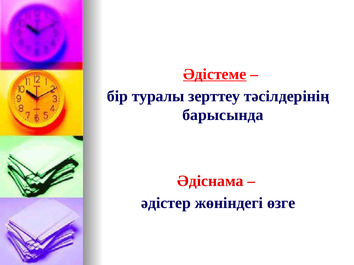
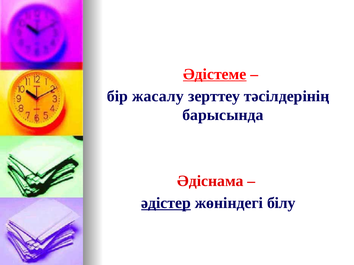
туралы: туралы -> жасалу (158, 96)
әдістер underline: none -> present (166, 203)
өзге: өзге -> білу (281, 203)
